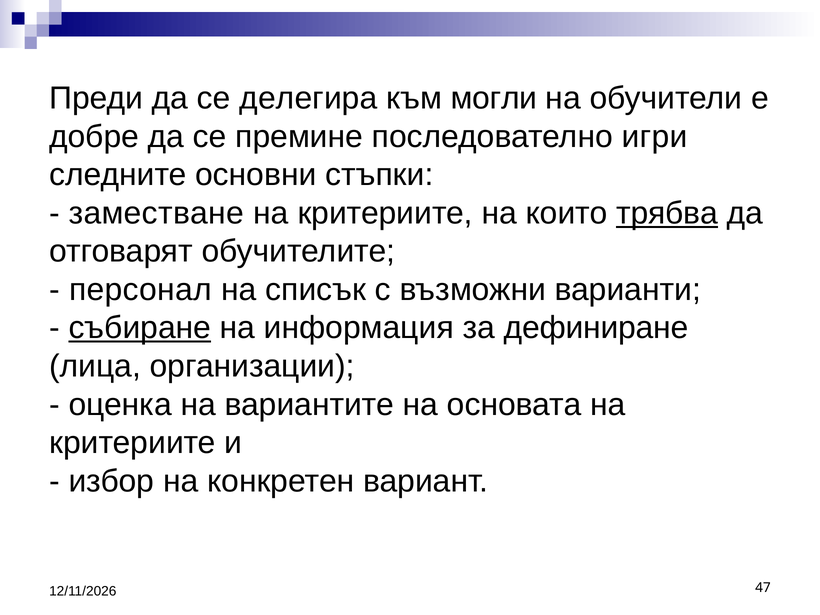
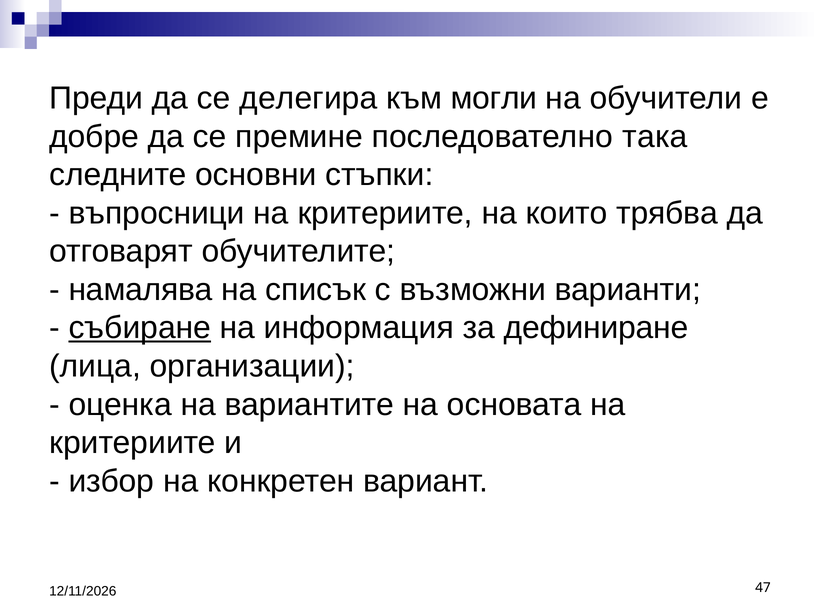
игри: игри -> така (655, 137)
заместване: заместване -> въпросници (157, 213)
трябва underline: present -> none (667, 213)
персонал: персонал -> намалява (141, 290)
